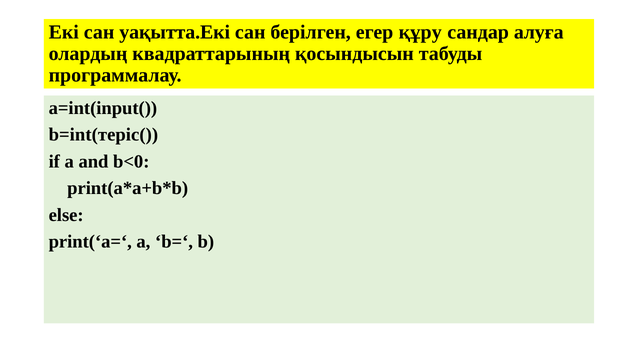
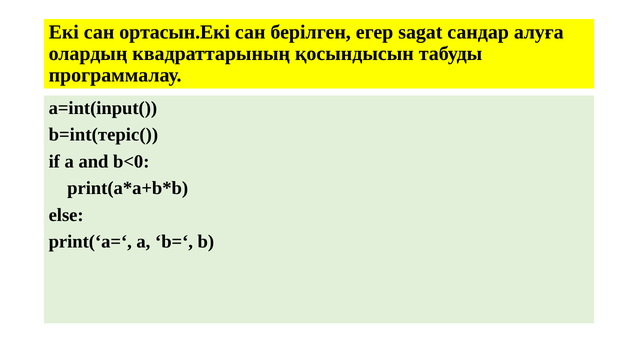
уақытта.Екі: уақытта.Екі -> ортасын.Екі (175, 32)
құру: құру -> sagat (420, 32)
